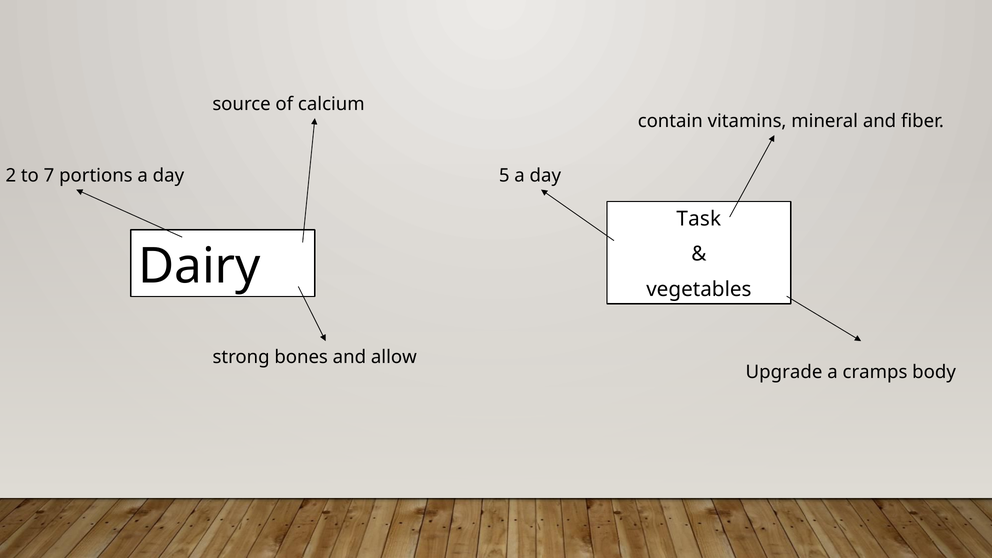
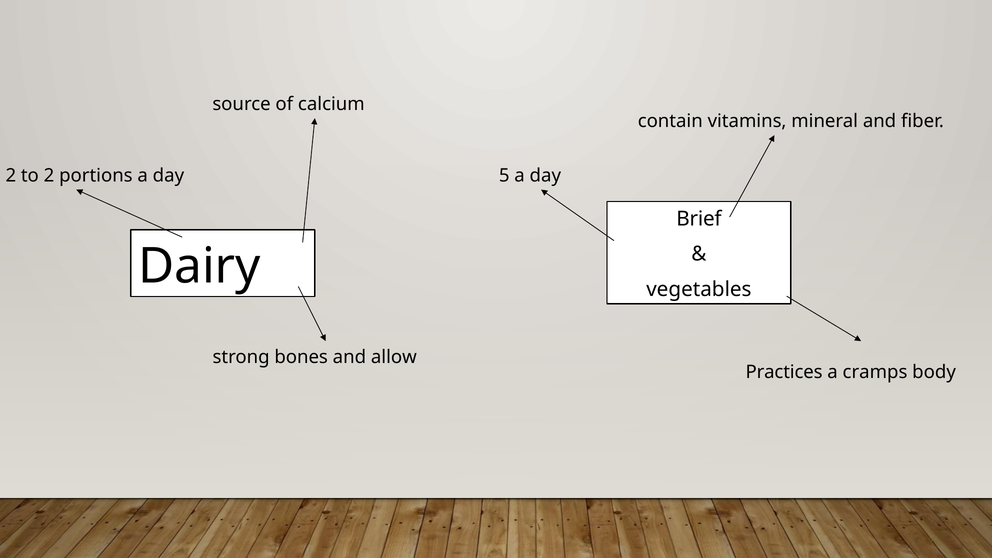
to 7: 7 -> 2 (49, 176)
Task: Task -> Brief (699, 219)
Upgrade: Upgrade -> Practices (784, 372)
